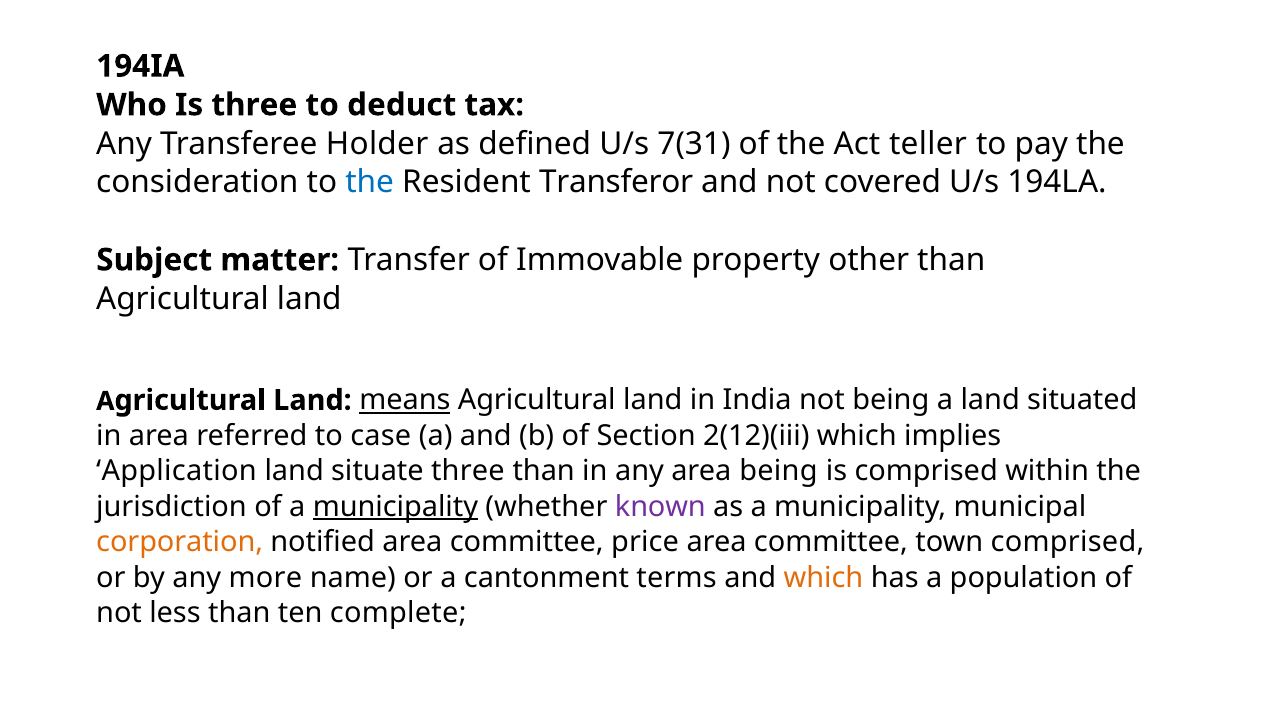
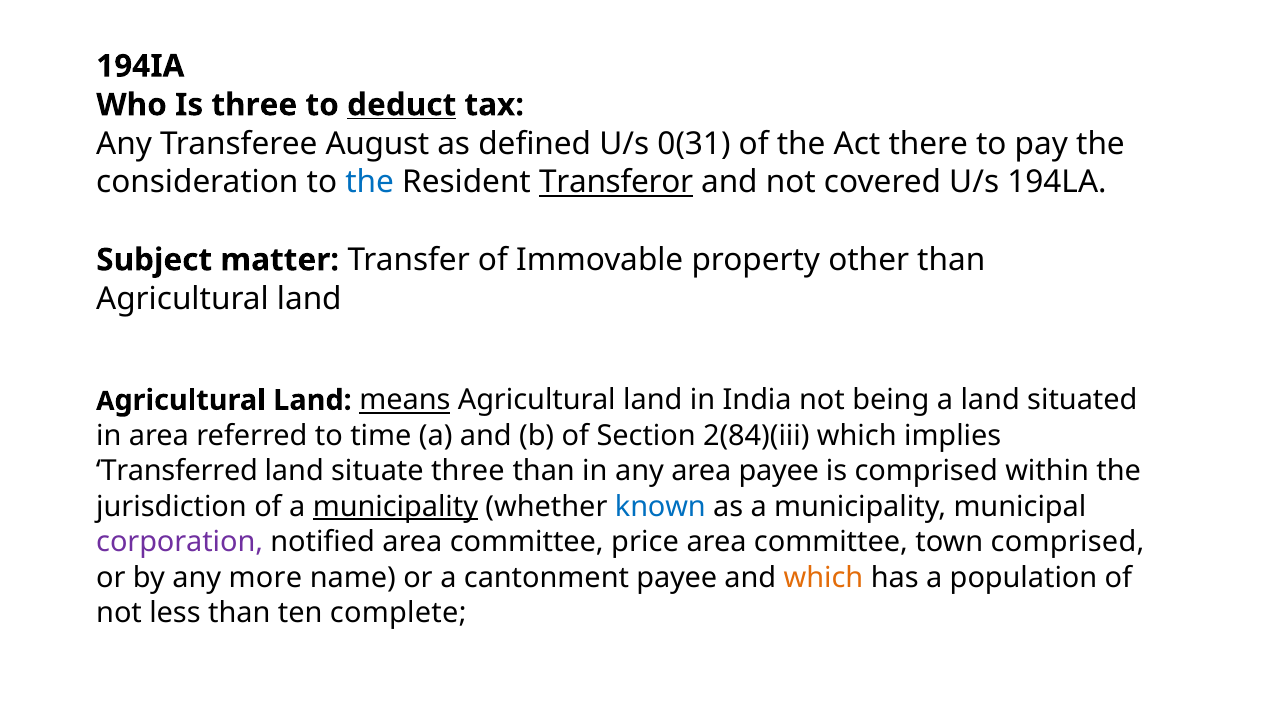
deduct underline: none -> present (402, 105)
Holder: Holder -> August (377, 144)
7(31: 7(31 -> 0(31 (694, 144)
teller: teller -> there (928, 144)
Transferor underline: none -> present (616, 182)
case: case -> time (381, 436)
2(12)(iii: 2(12)(iii -> 2(84)(iii (756, 436)
Application: Application -> Transferred (177, 471)
area being: being -> payee (779, 471)
known colour: purple -> blue (660, 507)
corporation colour: orange -> purple (180, 542)
cantonment terms: terms -> payee (677, 578)
